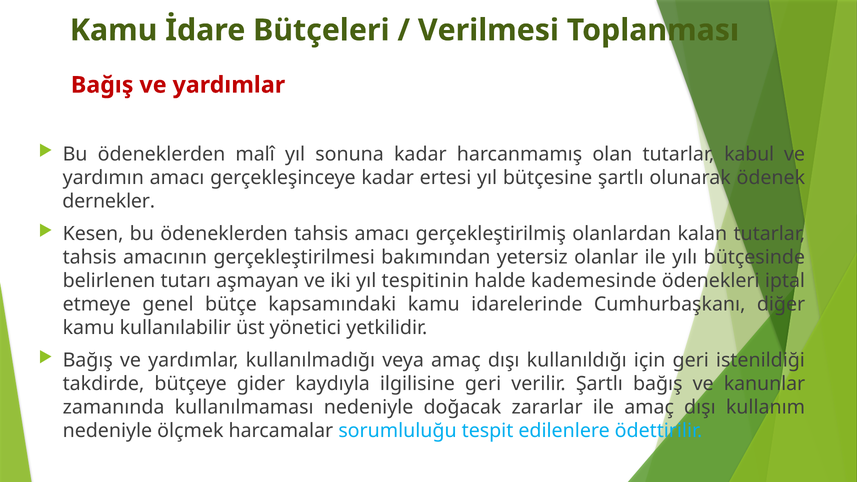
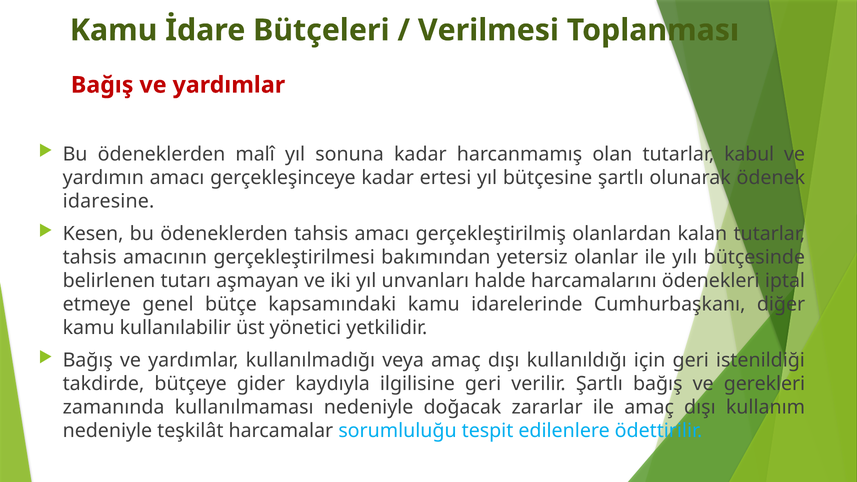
dernekler: dernekler -> idaresine (109, 201)
tespitinin: tespitinin -> unvanları (425, 281)
kademesinde: kademesinde -> harcamalarını (594, 281)
kanunlar: kanunlar -> gerekleri (764, 384)
ölçmek: ölçmek -> teşkilât (190, 431)
